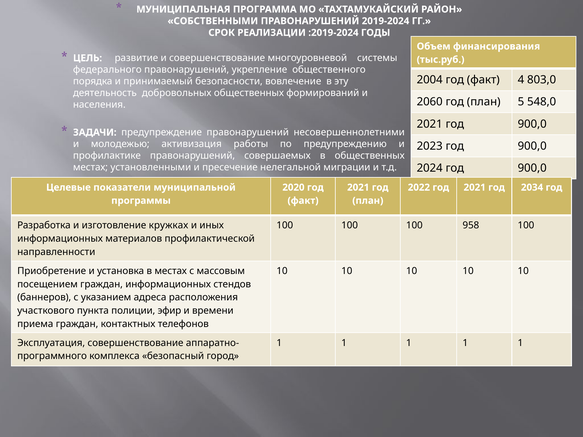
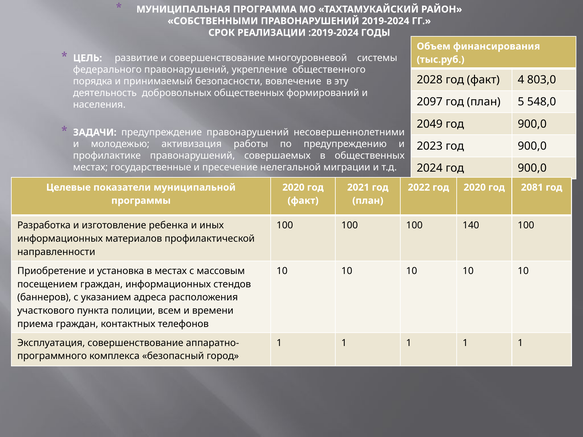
2004: 2004 -> 2028 (430, 80)
2060: 2060 -> 2097 (430, 102)
2021: 2021 -> 2049 (430, 124)
установленными: установленными -> государственные (151, 167)
год 2021: 2021 -> 2020 (475, 188)
2034: 2034 -> 2081 (532, 188)
кружках: кружках -> ребенка (169, 226)
958: 958 -> 140 (471, 226)
эфир: эфир -> всем (169, 311)
